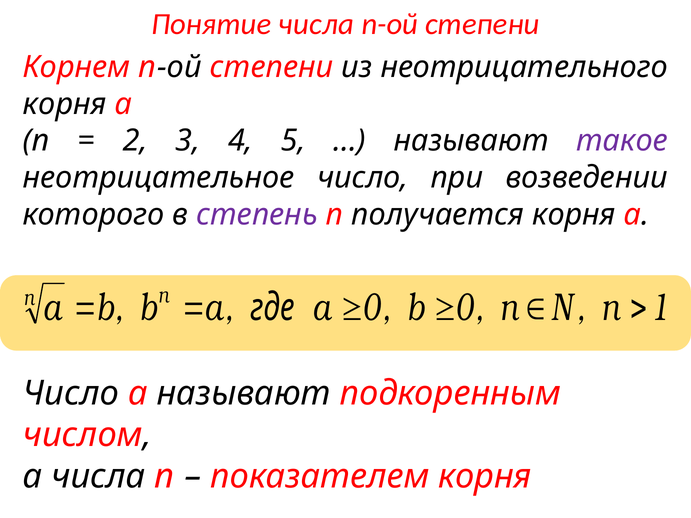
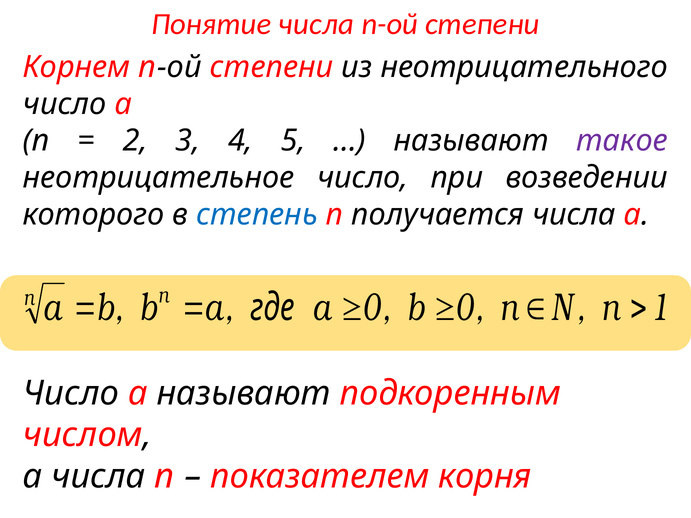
корня: корня -> число (65, 104)
степень colour: purple -> blue (257, 215)
получается корня: корня -> числа (574, 215)
